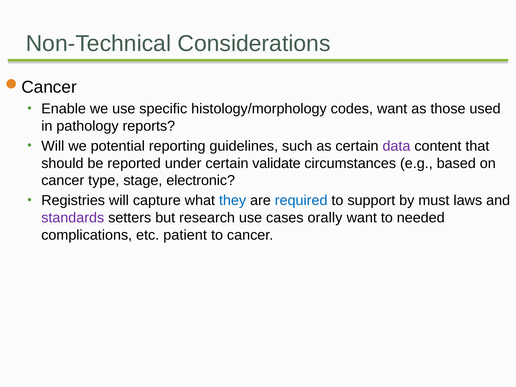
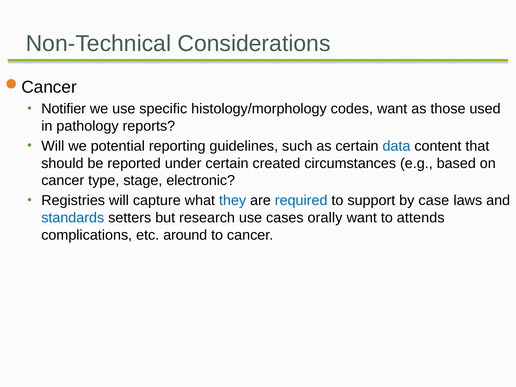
Enable: Enable -> Notifier (64, 109)
data colour: purple -> blue (396, 146)
validate: validate -> created (276, 163)
must: must -> case (434, 201)
standards colour: purple -> blue (73, 218)
needed: needed -> attends (421, 218)
patient: patient -> around (185, 235)
